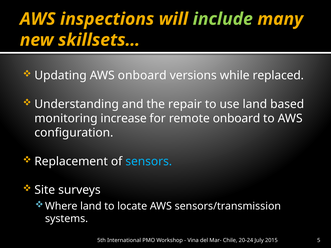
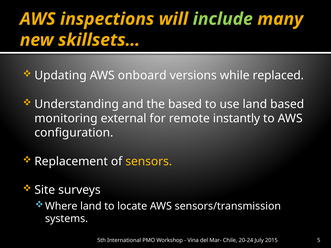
the repair: repair -> based (185, 104)
increase: increase -> external (124, 119)
remote onboard: onboard -> instantly (236, 119)
sensors colour: light blue -> yellow (149, 162)
